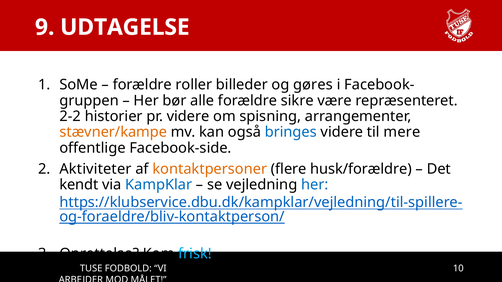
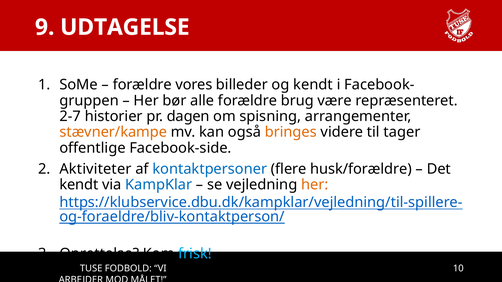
roller: roller -> vores (194, 85)
og gøres: gøres -> kendt (313, 85)
sikre: sikre -> brug (297, 101)
2-2: 2-2 -> 2-7 (70, 117)
pr videre: videre -> dagen (188, 117)
bringes colour: blue -> orange (291, 132)
mere: mere -> tager (402, 132)
kontaktpersoner colour: orange -> blue (210, 169)
her colour: blue -> orange (315, 185)
